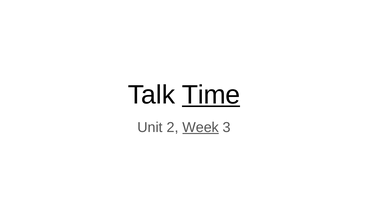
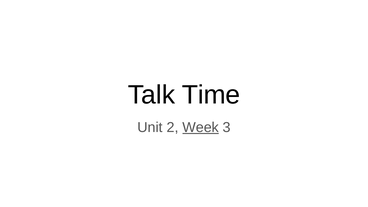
Time underline: present -> none (211, 95)
